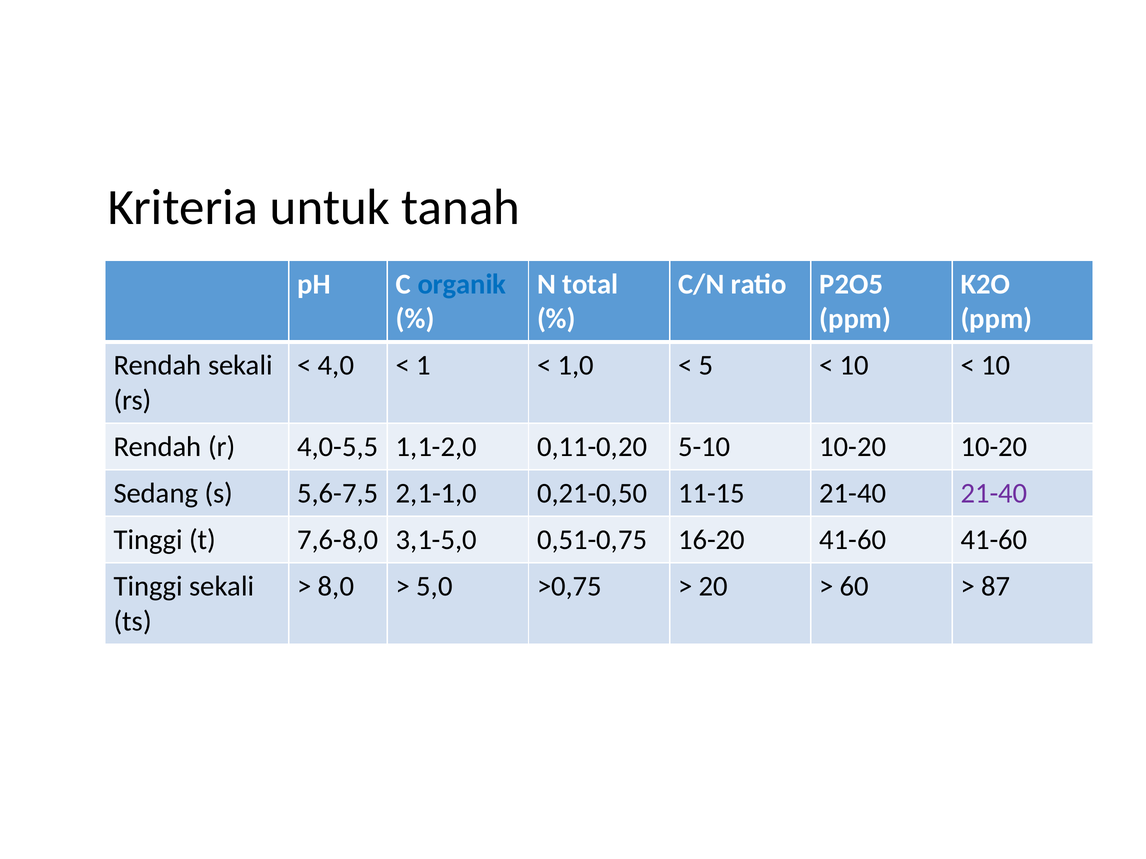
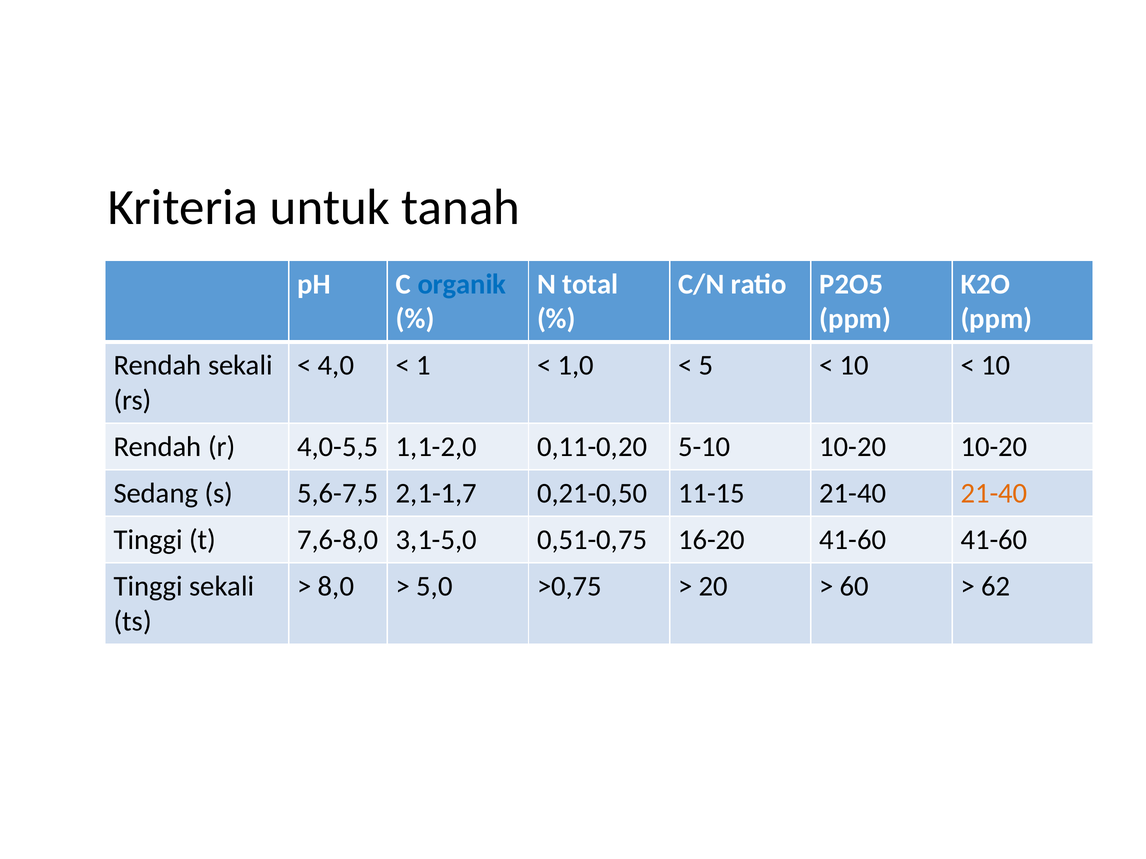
2,1-1,0: 2,1-1,0 -> 2,1-1,7 (436, 494)
21-40 colour: purple -> orange (994, 494)
87: 87 -> 62 (996, 587)
